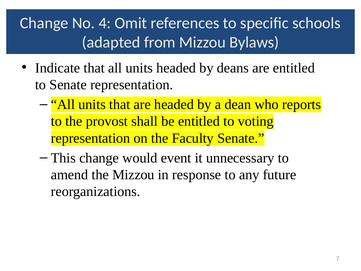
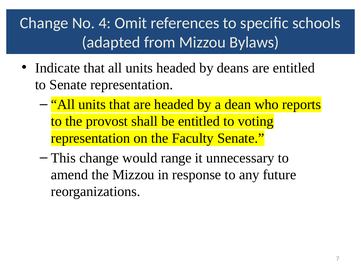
event: event -> range (176, 158)
